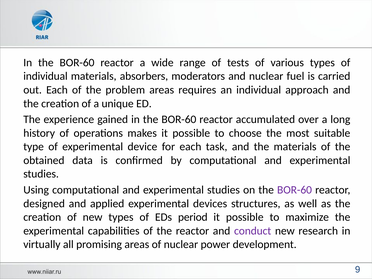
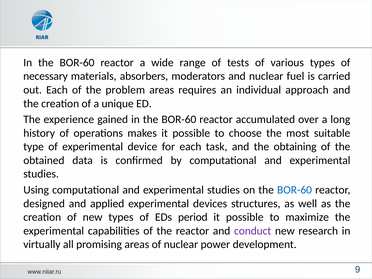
individual: individual -> necessary (46, 76)
the materials: materials -> obtaining (295, 147)
BOR-60 colour: purple -> blue (295, 190)
